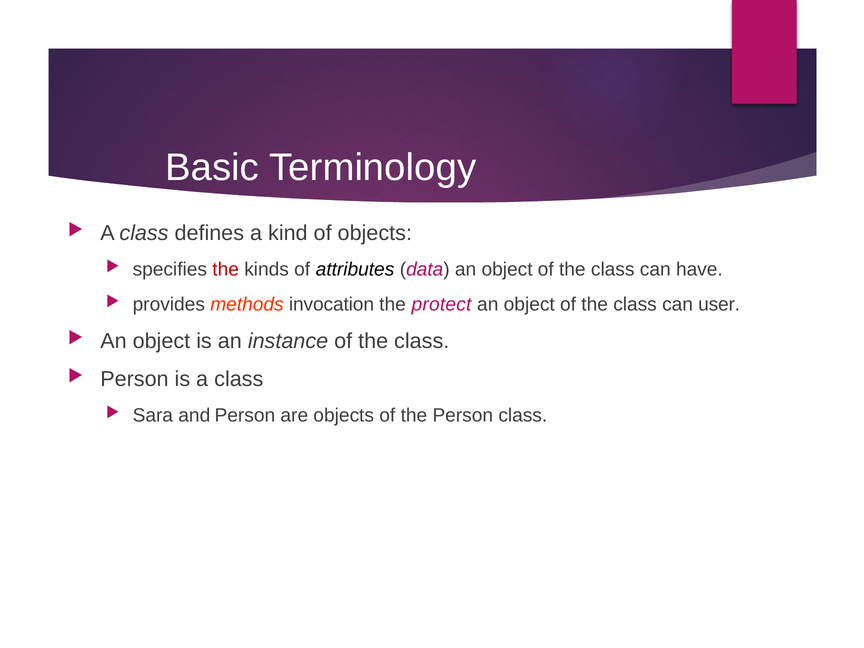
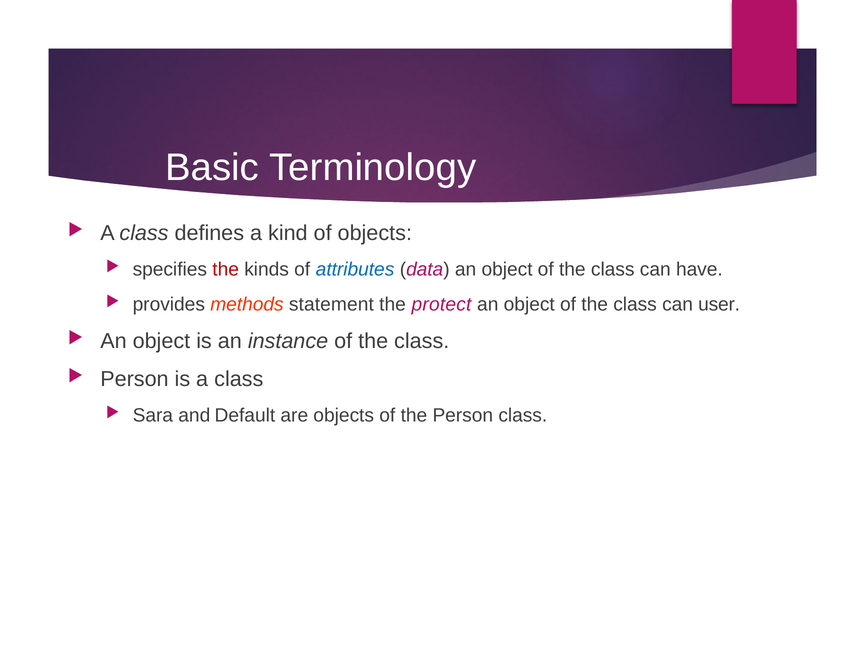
attributes colour: black -> blue (355, 269)
invocation: invocation -> statement (331, 304)
and Person: Person -> Default (245, 415)
